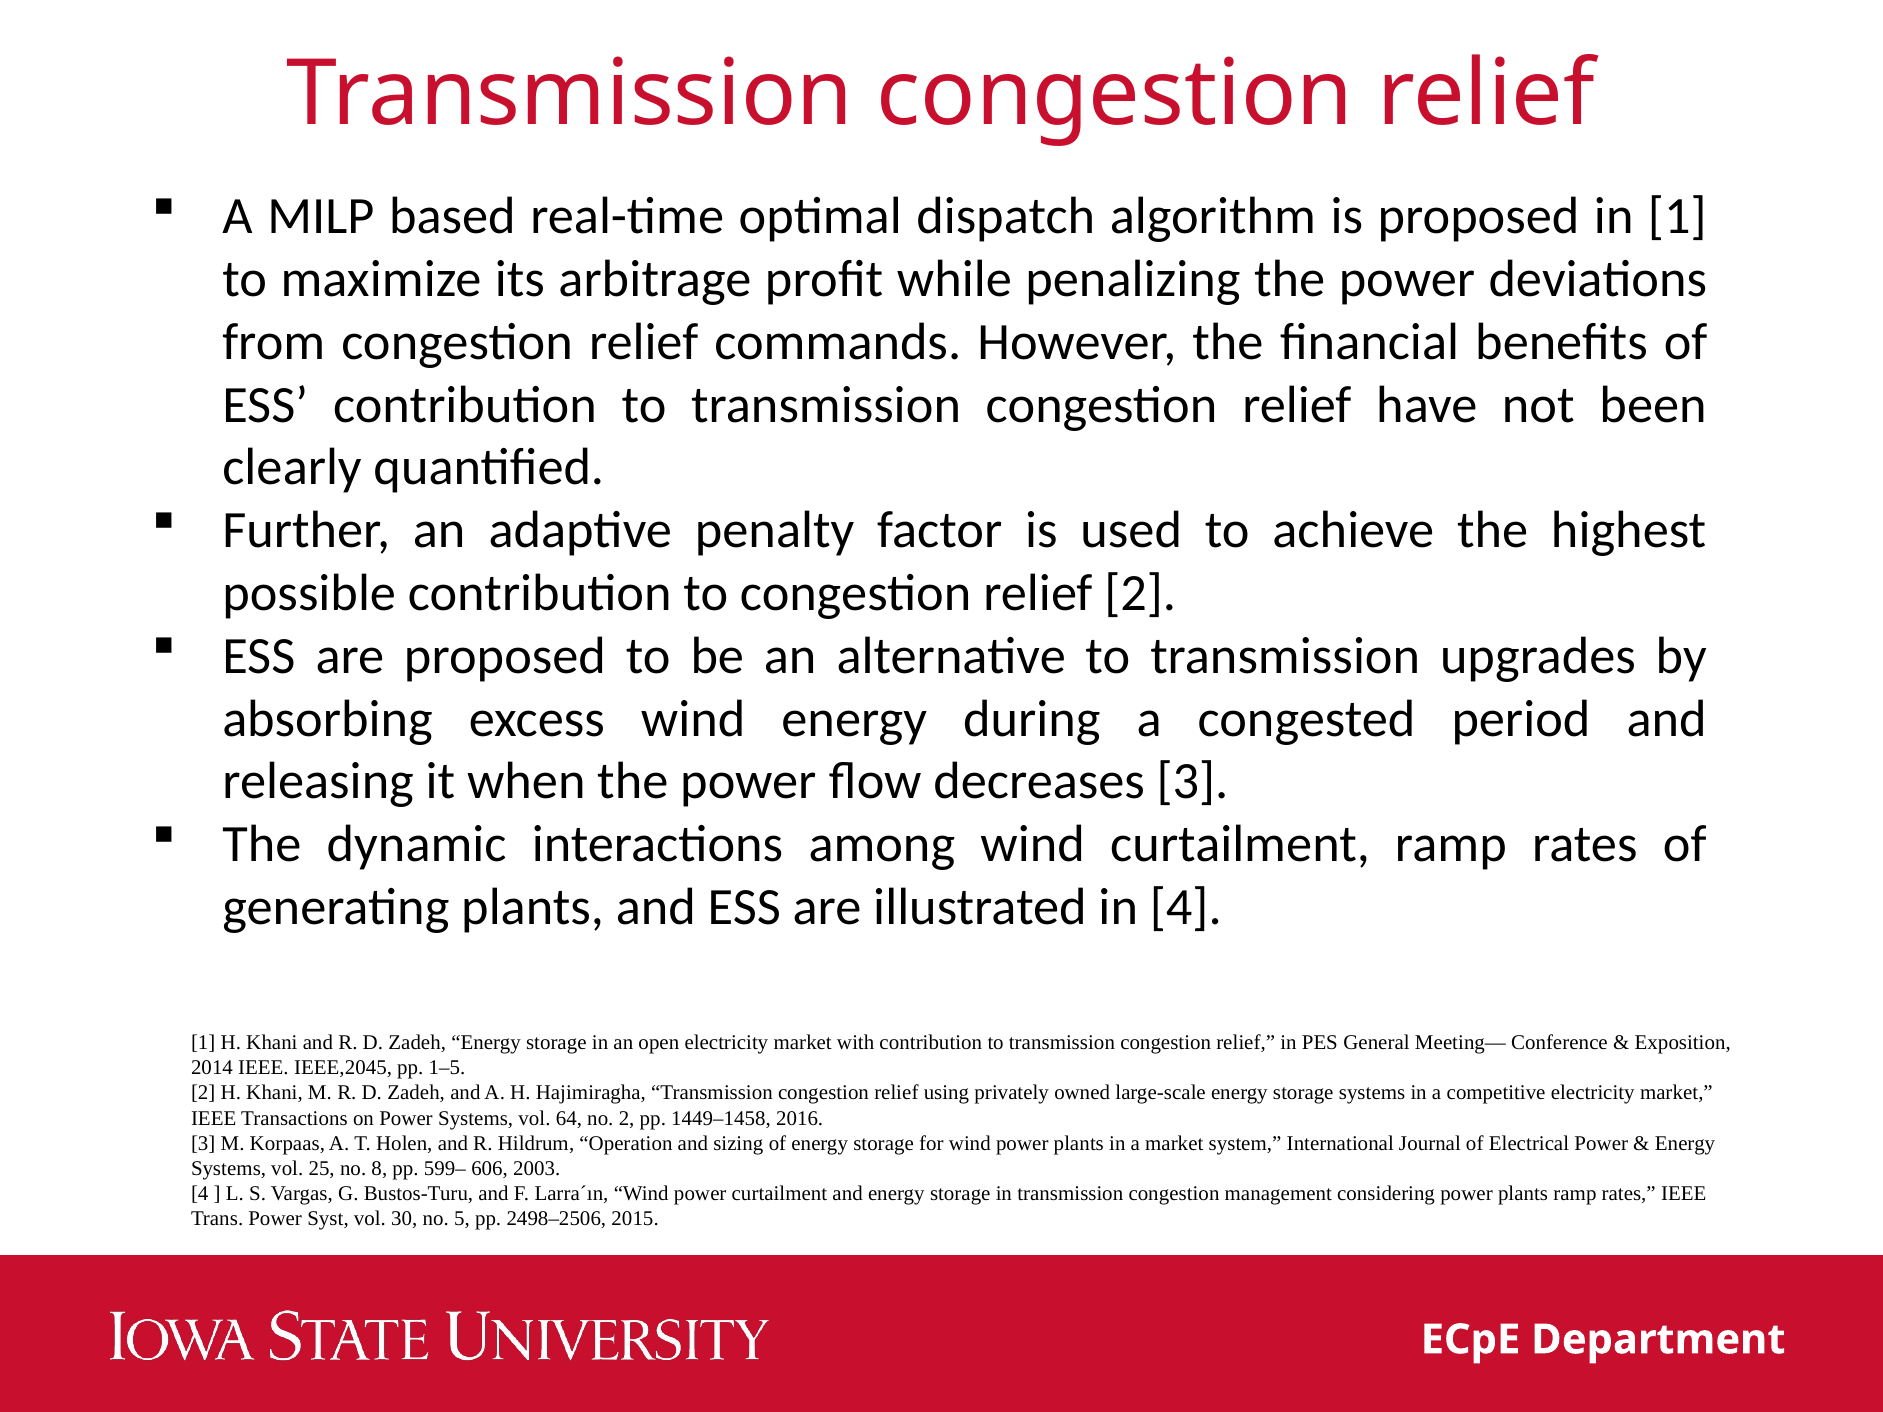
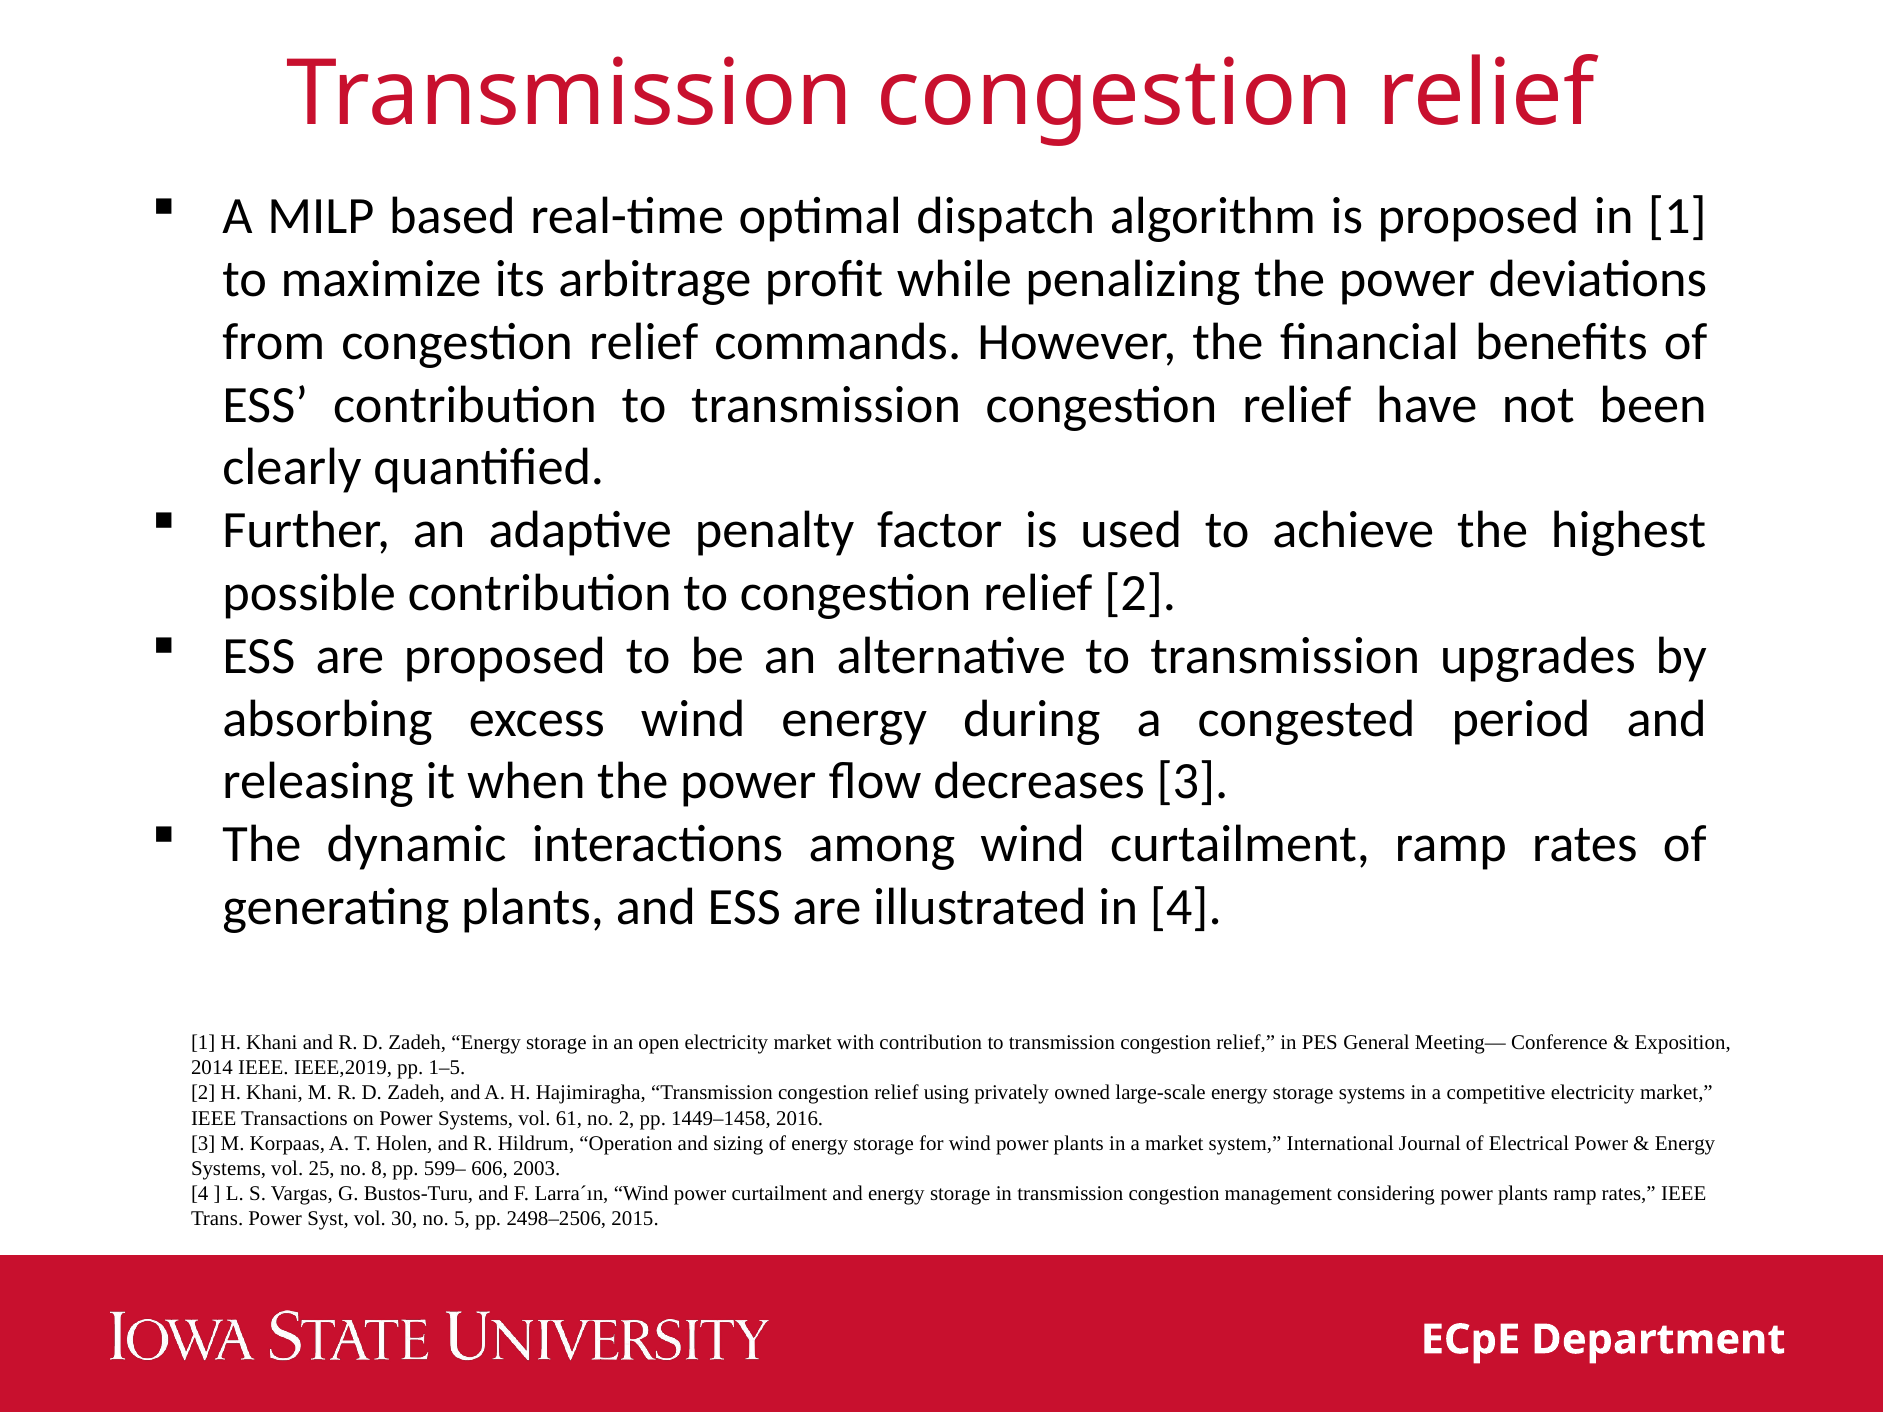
IEEE,2045: IEEE,2045 -> IEEE,2019 (343, 1068)
64: 64 -> 61 (569, 1118)
